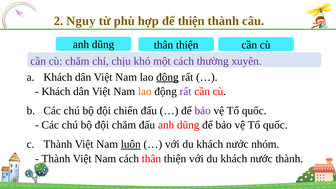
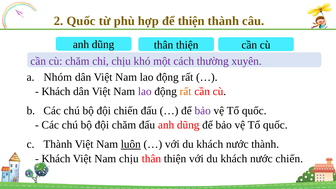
2 Nguy: Nguy -> Quốc (81, 21)
Khách: Khách -> Nhóm (58, 77)
động underline: present -> none (167, 77)
lao colour: orange -> purple (145, 91)
rất colour: purple -> orange (186, 91)
nước nhóm: nhóm -> thành (265, 144)
Thành: Thành -> Khách (56, 159)
Nam cách: cách -> chịu (129, 159)
nước thành: thành -> chiến (289, 159)
